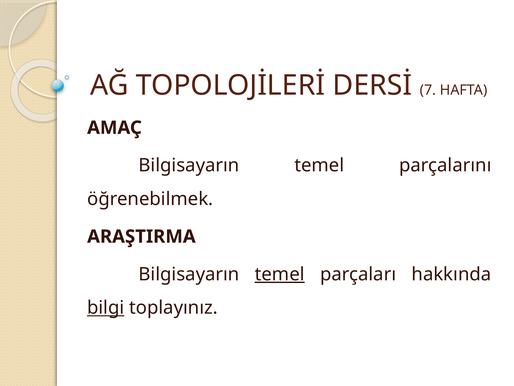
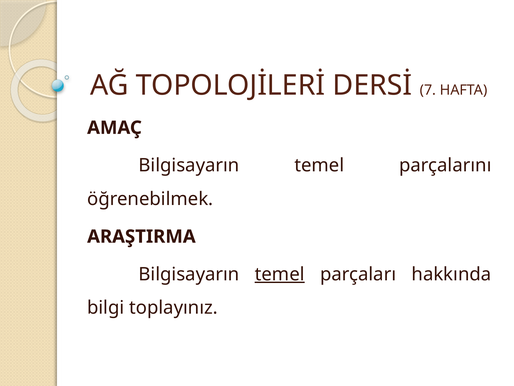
bilgi underline: present -> none (106, 307)
